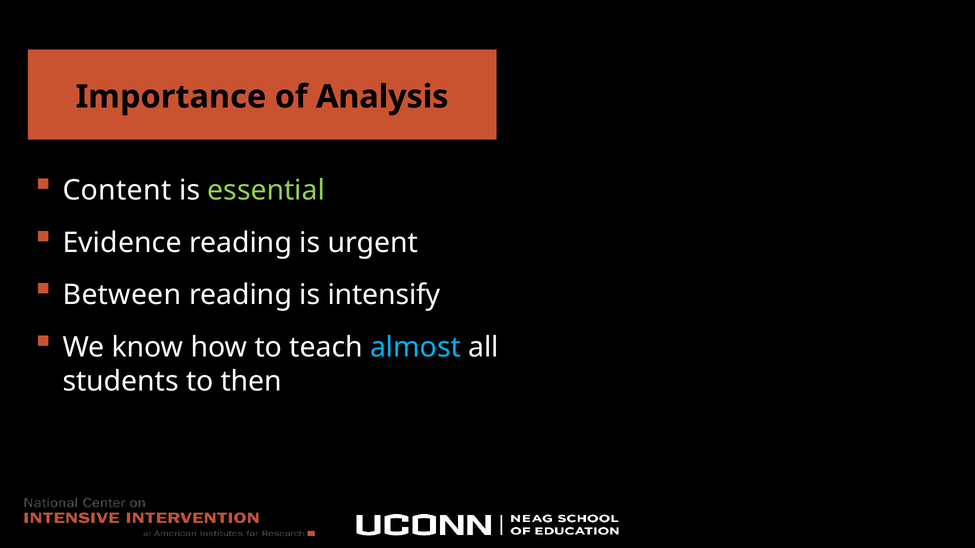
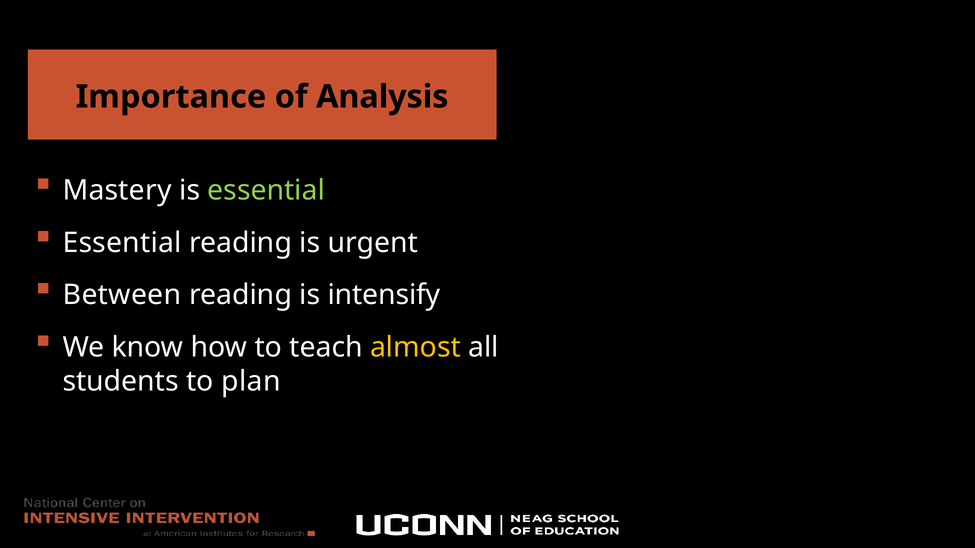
Content: Content -> Mastery (117, 190)
Evidence: Evidence -> Essential (122, 243)
almost colour: light blue -> yellow (416, 348)
then: then -> plan (251, 382)
